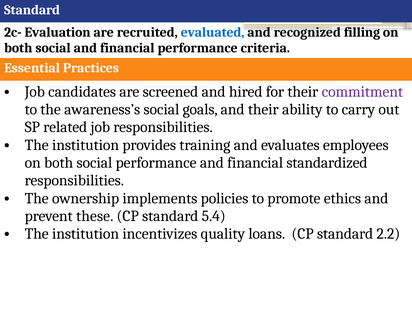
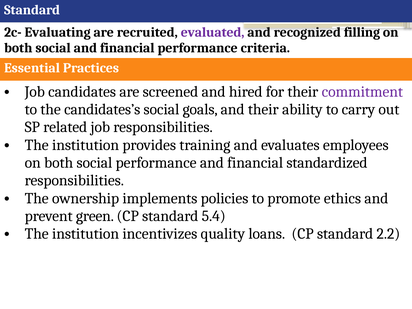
Evaluation: Evaluation -> Evaluating (58, 32)
evaluated colour: blue -> purple (213, 32)
awareness’s: awareness’s -> candidates’s (102, 109)
these: these -> green (95, 216)
